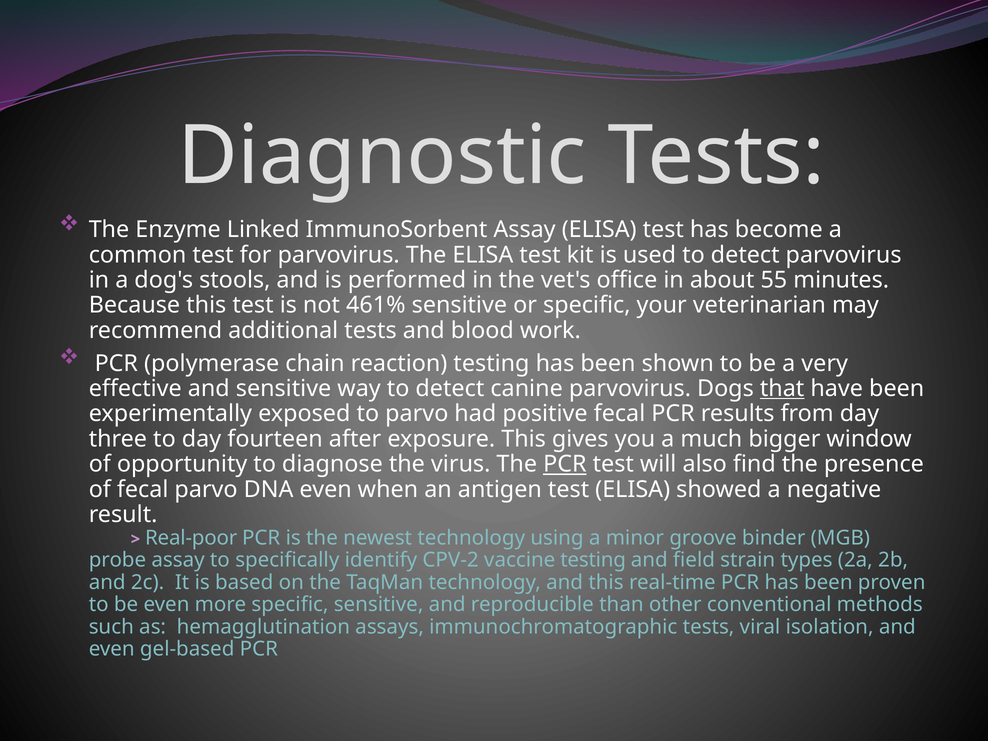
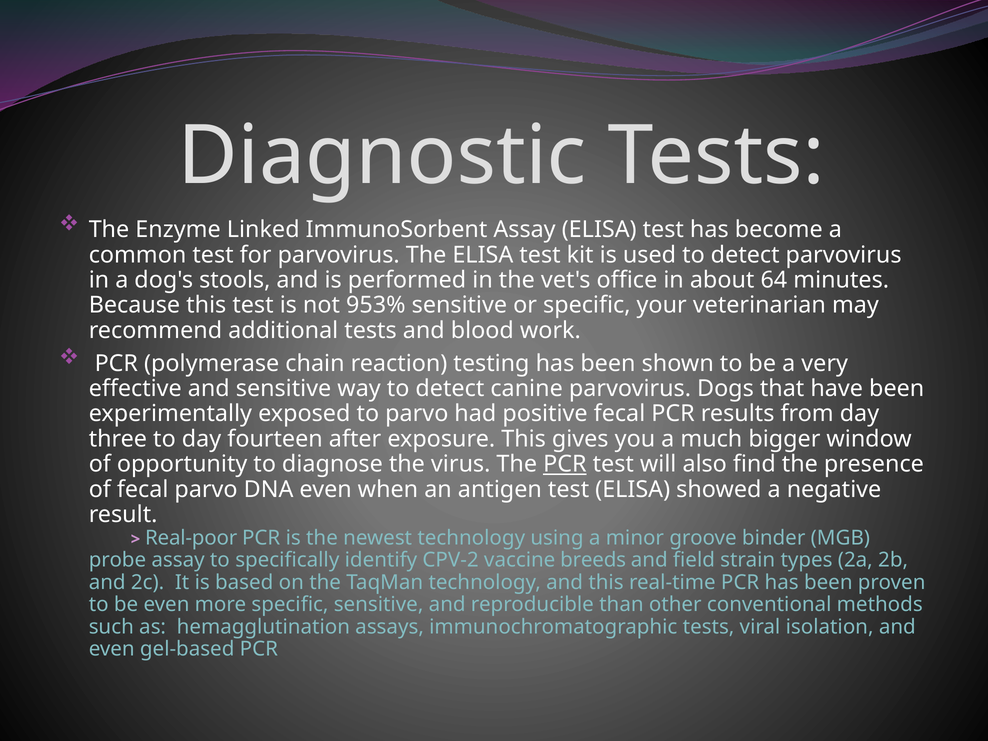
55: 55 -> 64 (774, 280)
461%: 461% -> 953% (376, 305)
that underline: present -> none (782, 389)
vaccine testing: testing -> breeds (593, 560)
